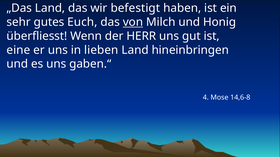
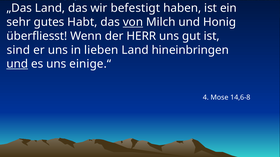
Euch: Euch -> Habt (82, 22)
eine: eine -> sind (18, 50)
und underline: none -> present (17, 64)
gaben.“: gaben.“ -> einige.“ (90, 64)
